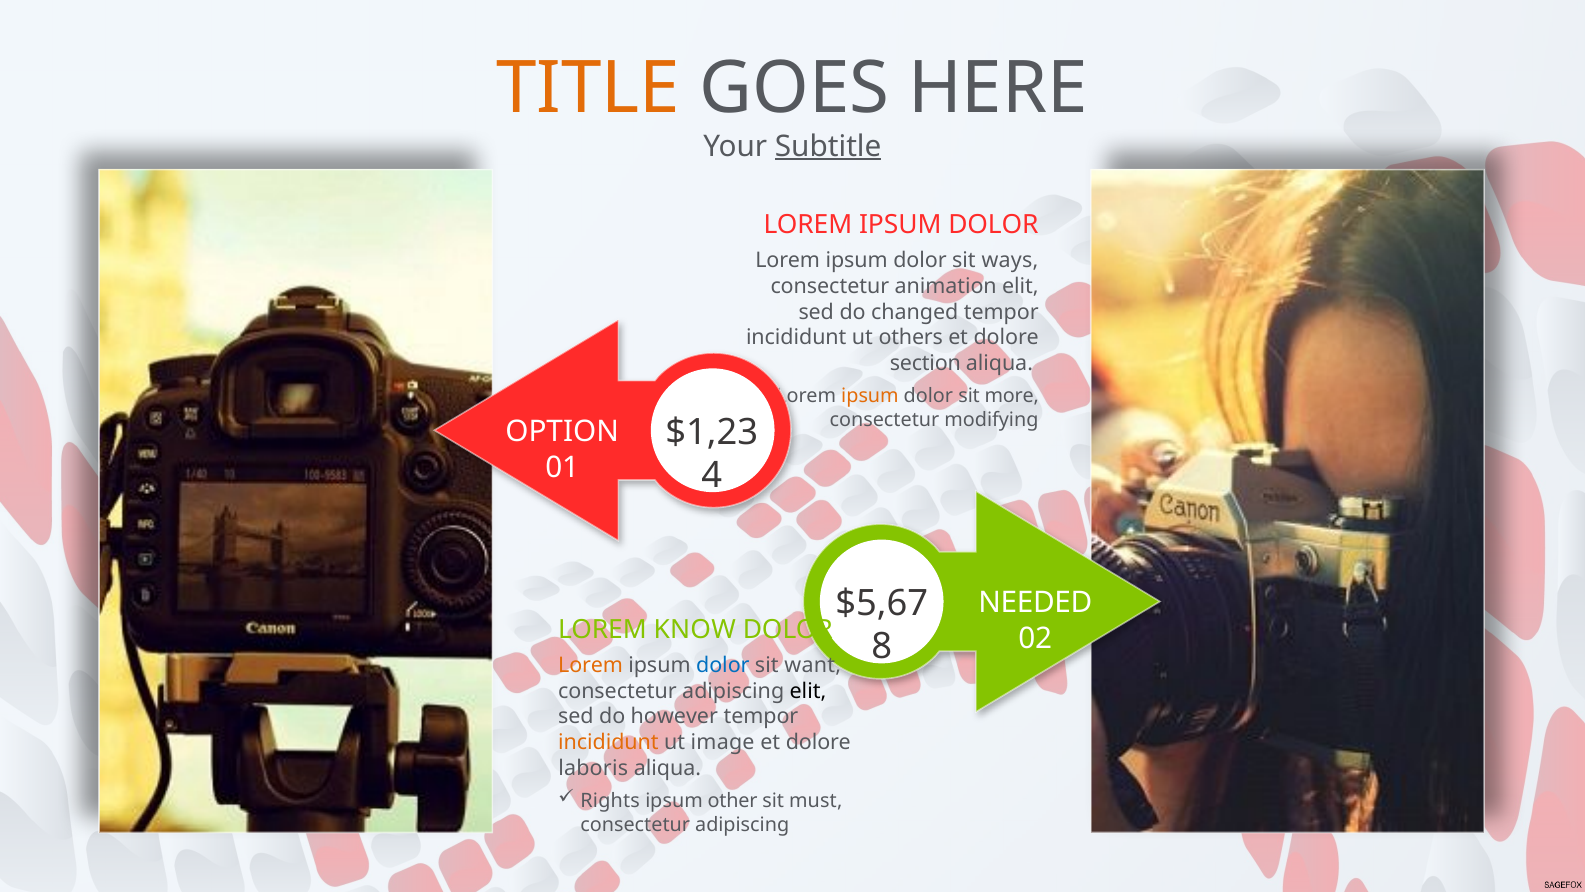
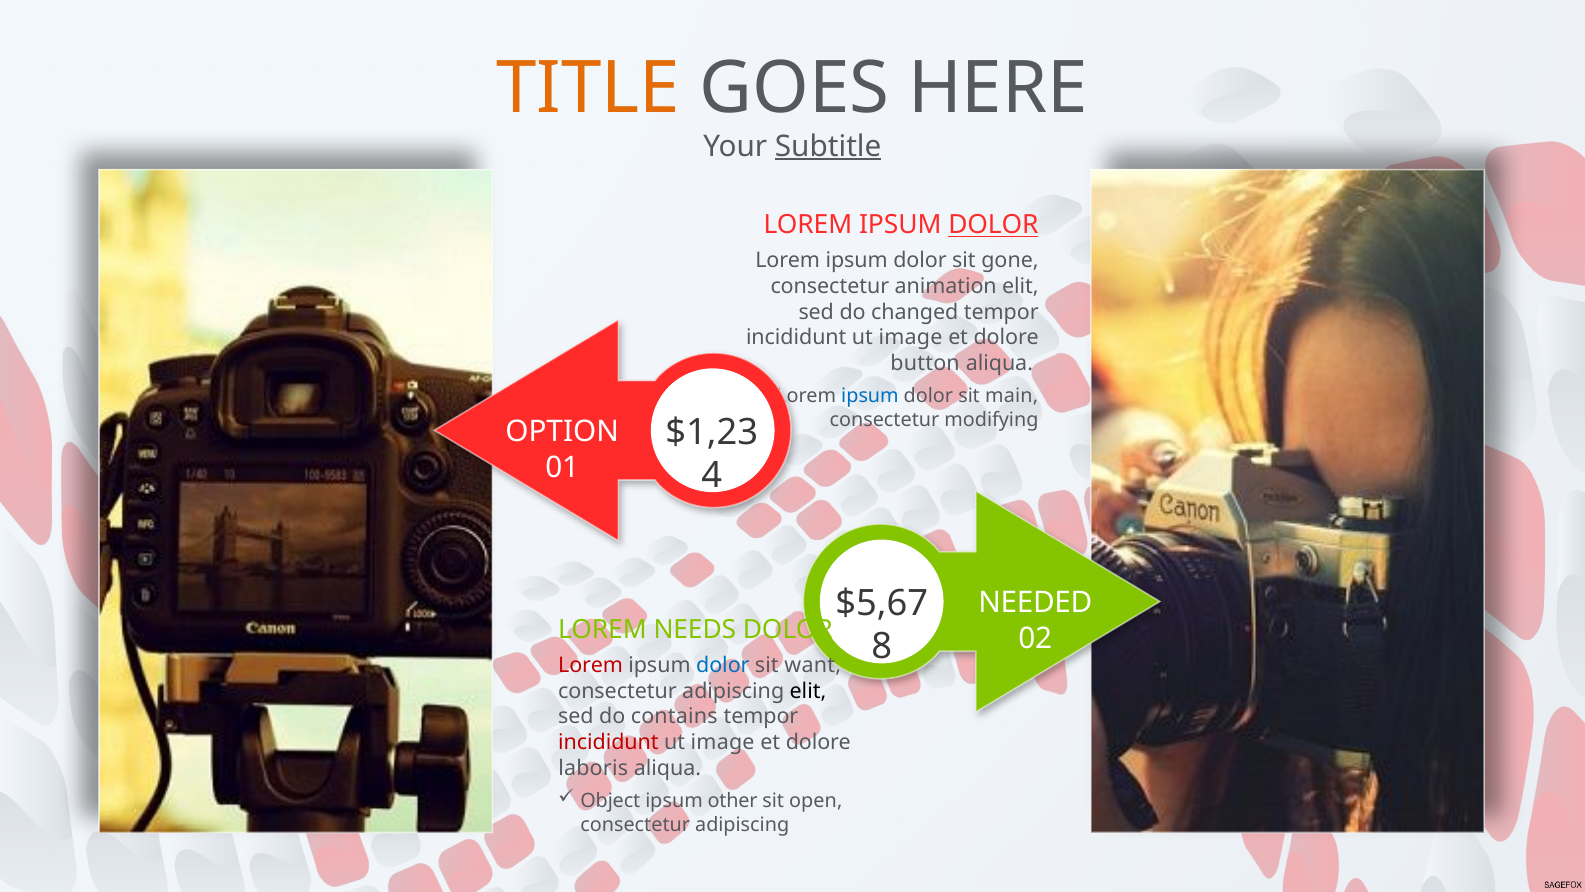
DOLOR underline: none -> present (993, 225)
ways: ways -> gone (1010, 260)
others: others -> image (911, 338)
section: section -> button (925, 363)
ipsum colour: orange -> blue (870, 396)
more: more -> main (1012, 396)
KNOW: KNOW -> NEEDS (695, 630)
Lorem colour: orange -> red (591, 665)
however: however -> contains (674, 716)
incididunt colour: orange -> red (608, 742)
Rights: Rights -> Object (610, 801)
must: must -> open (816, 801)
